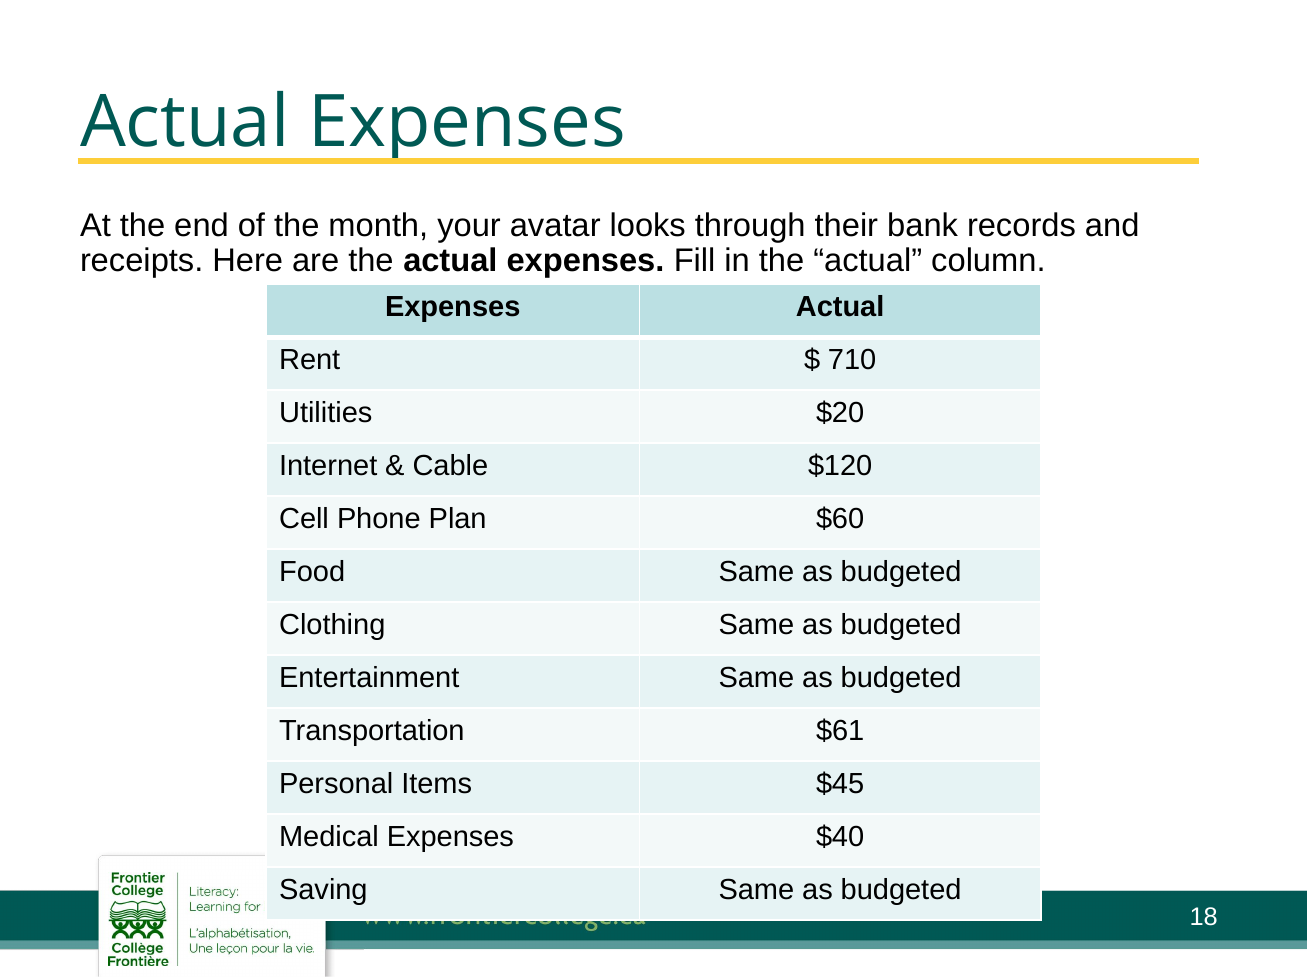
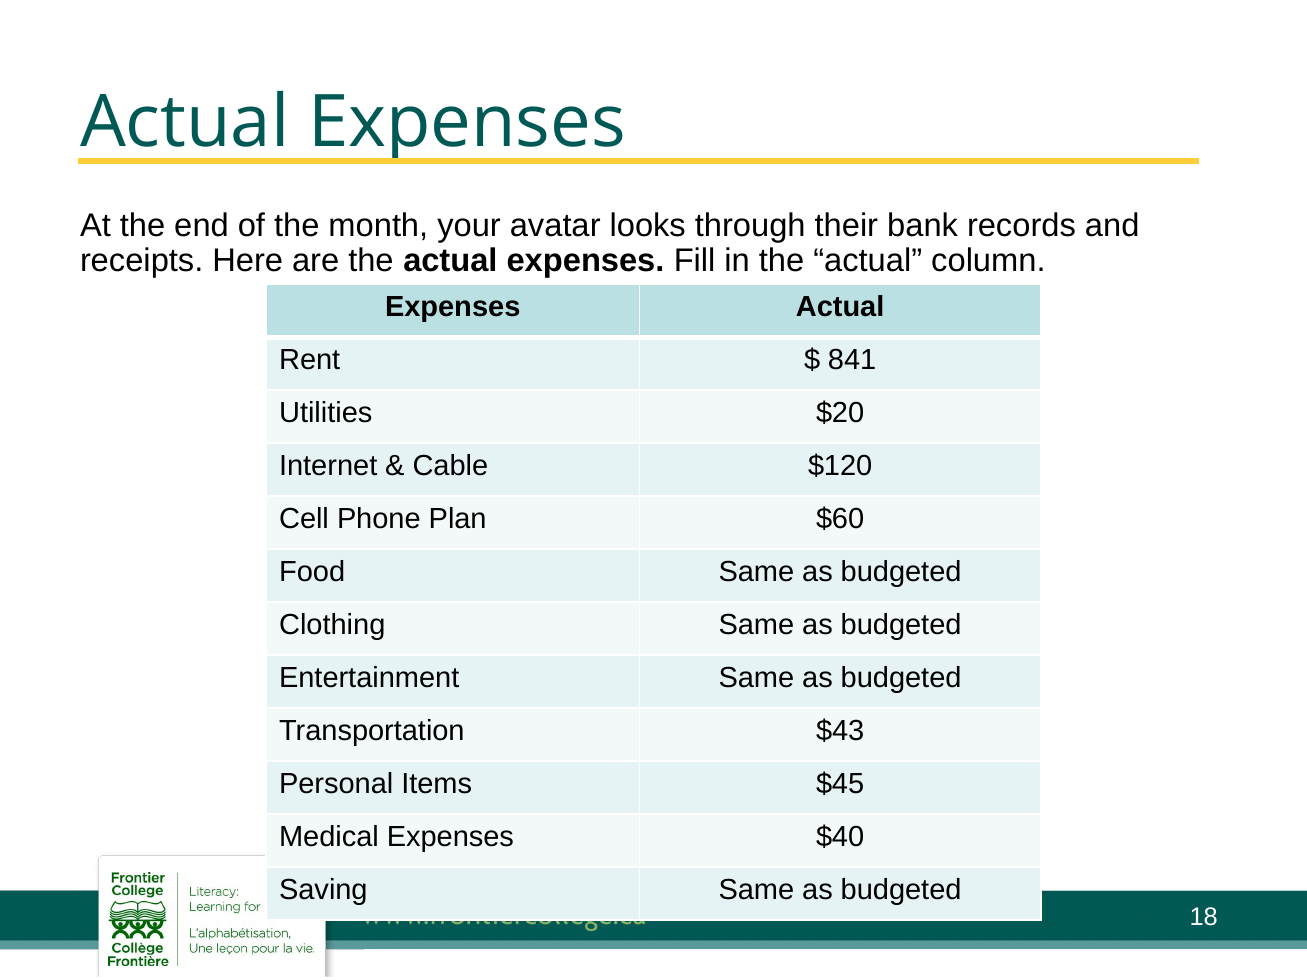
710: 710 -> 841 (852, 360)
$61: $61 -> $43 (840, 731)
